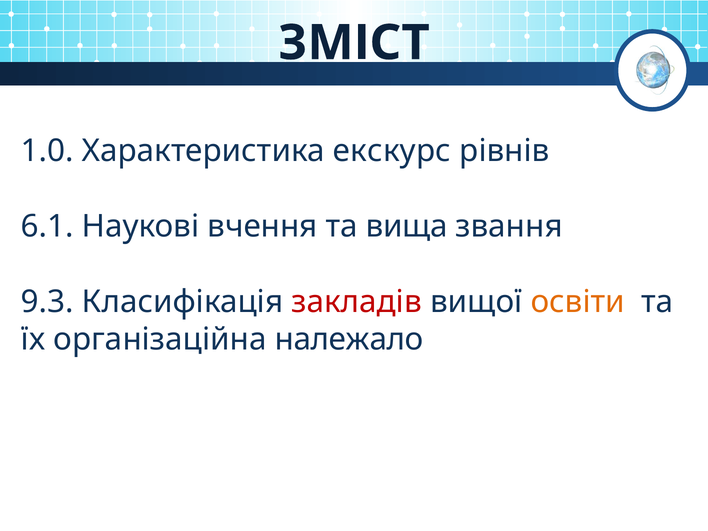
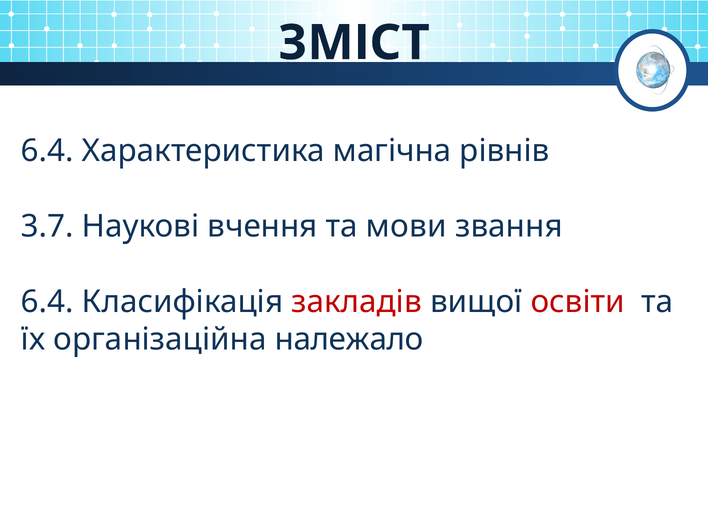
1.0: 1.0 -> 6.4 (47, 151)
екскурс: екскурс -> магічна (392, 151)
6.1: 6.1 -> 3.7 (47, 226)
вища: вища -> мови (406, 226)
9.3: 9.3 -> 6.4 (47, 302)
освіти colour: orange -> red (578, 302)
